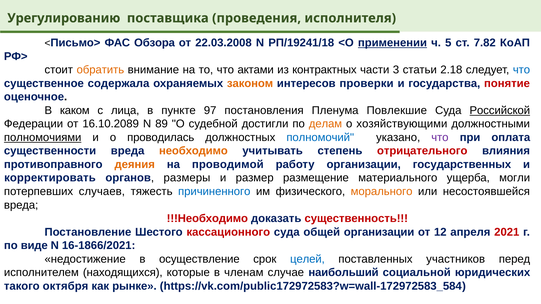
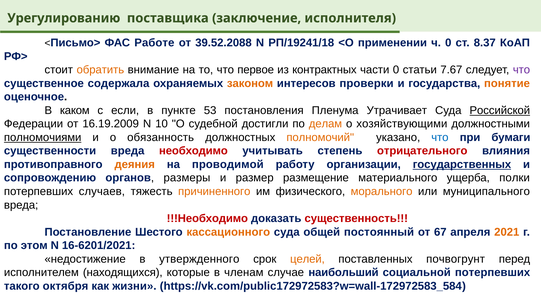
проведения: проведения -> заключение (257, 18)
Обзора: Обзора -> Работе (154, 43)
22.03.2008: 22.03.2008 -> 39.52.2088 (223, 43)
применении underline: present -> none (392, 43)
ч 5: 5 -> 0 (448, 43)
7.82: 7.82 -> 8.37 (485, 43)
актами: актами -> первое (256, 70)
части 3: 3 -> 0 (396, 70)
2.18: 2.18 -> 7.67 (451, 70)
что colour: blue -> purple (521, 70)
понятие colour: red -> orange (507, 83)
лица: лица -> если (125, 110)
97: 97 -> 53 (210, 110)
Повлекшие: Повлекшие -> Утрачивает (397, 110)
16.10.2089: 16.10.2089 -> 16.19.2009 (111, 124)
89: 89 -> 10 (162, 124)
проводилась: проводилась -> обязанность (161, 138)
полномочий colour: blue -> orange (320, 138)
что colour: purple -> blue (440, 138)
оплата: оплата -> бумаги (511, 138)
необходимо colour: orange -> red (193, 151)
государственных underline: none -> present (462, 165)
корректировать: корректировать -> сопровождению (50, 178)
могли: могли -> полки (515, 178)
причиненного colour: blue -> orange (214, 192)
несостоявшейся: несостоявшейся -> муниципального (486, 192)
кассационного colour: red -> orange (228, 232)
общей организации: организации -> постоянный (379, 232)
12: 12 -> 67 (440, 232)
2021 colour: red -> orange (507, 232)
виде: виде -> этом (34, 246)
16-1866/2021: 16-1866/2021 -> 16-6201/2021 (99, 246)
осуществление: осуществление -> утвержденного (199, 259)
целей colour: blue -> orange (307, 259)
участников: участников -> почвогрунт (456, 259)
социальной юридических: юридических -> потерпевших (493, 273)
рынке: рынке -> жизни (134, 286)
